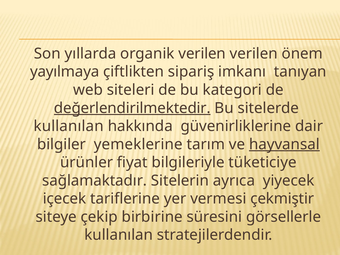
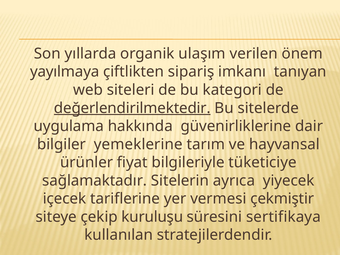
organik verilen: verilen -> ulaşım (202, 54)
kullanılan: kullanılan -> uygulama (69, 126)
hayvansal underline: present -> none (284, 144)
birbirine: birbirine -> kuruluşu (152, 217)
görsellerle: görsellerle -> sertifikaya (283, 217)
